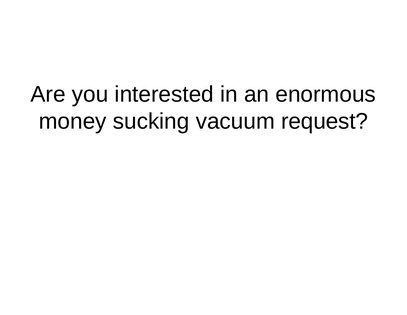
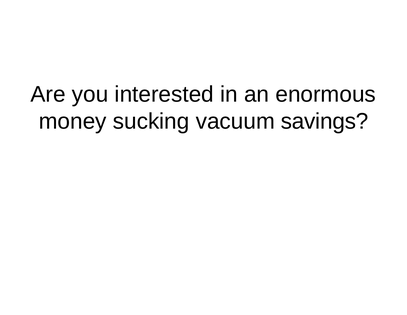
request: request -> savings (325, 121)
